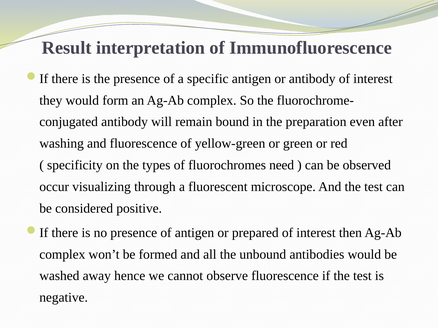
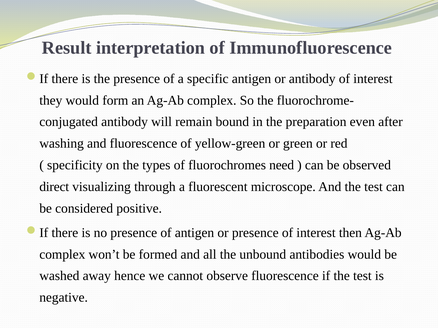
occur: occur -> direct (54, 187)
or prepared: prepared -> presence (255, 233)
